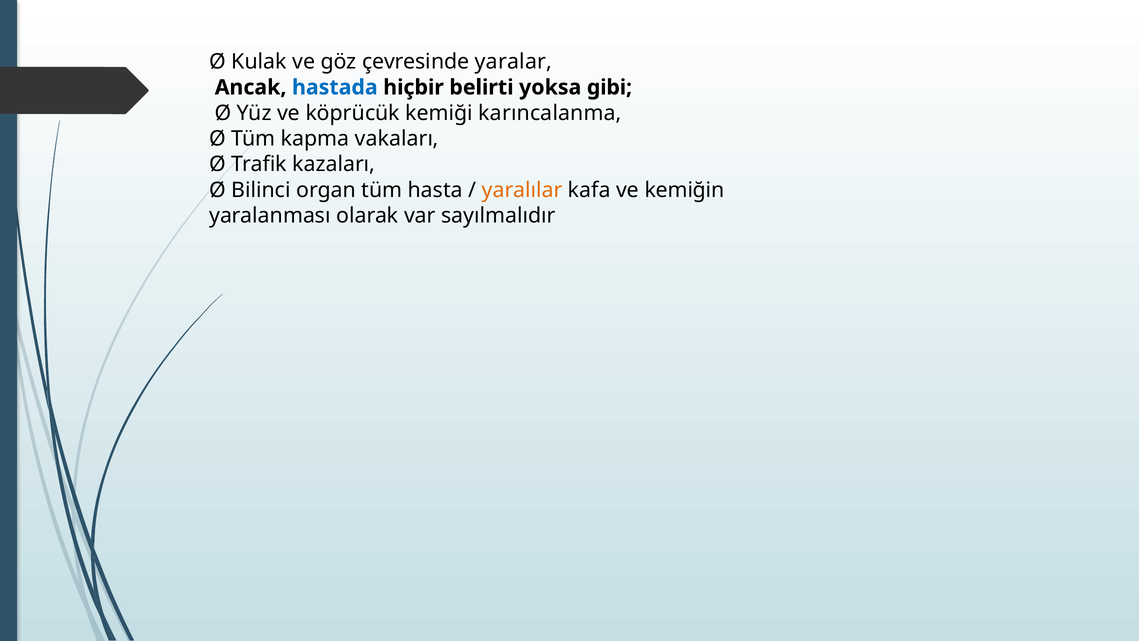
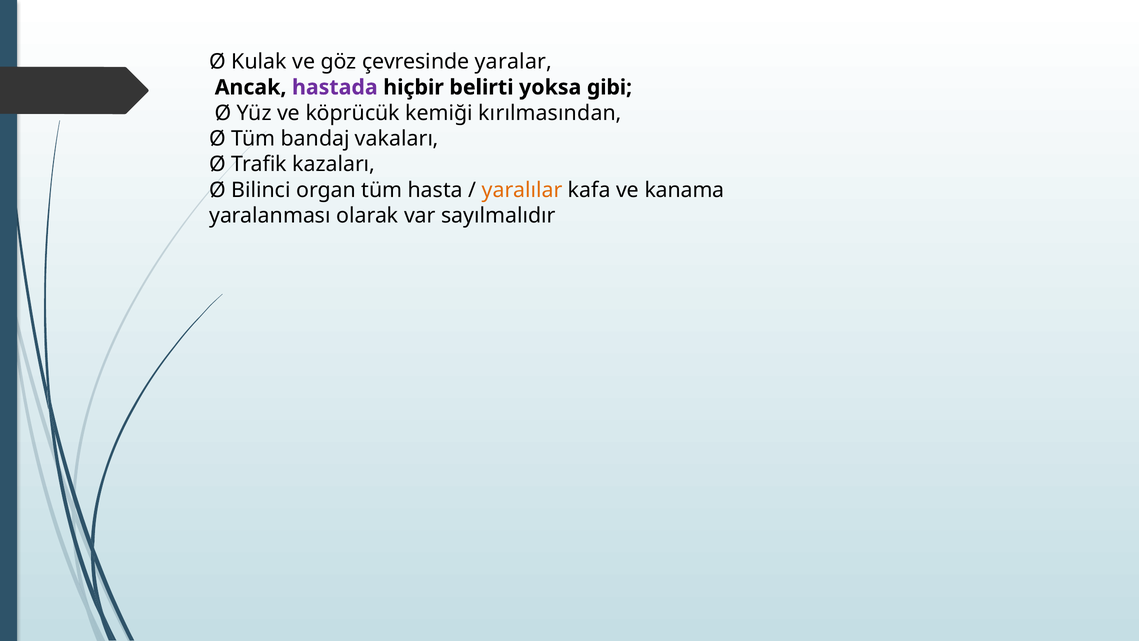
hastada colour: blue -> purple (335, 87)
karıncalanma: karıncalanma -> kırılmasından (550, 113)
kapma: kapma -> bandaj (315, 139)
kemiğin: kemiğin -> kanama (684, 190)
